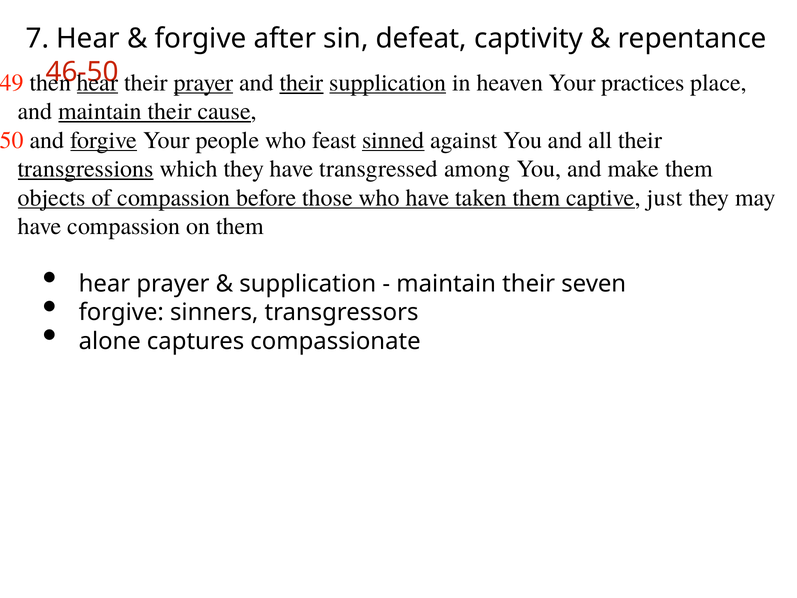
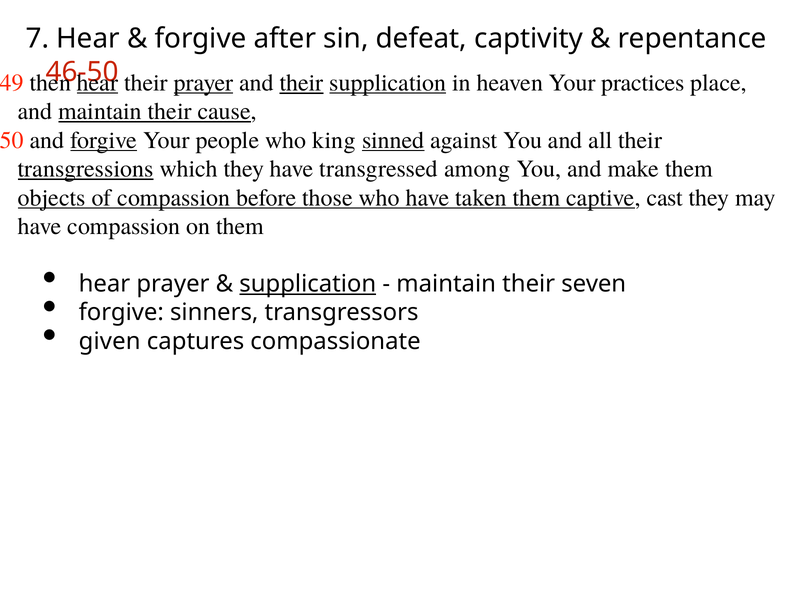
feast: feast -> king (334, 140)
just: just -> cast (665, 198)
supplication underline: none -> present (308, 284)
alone: alone -> given (110, 341)
